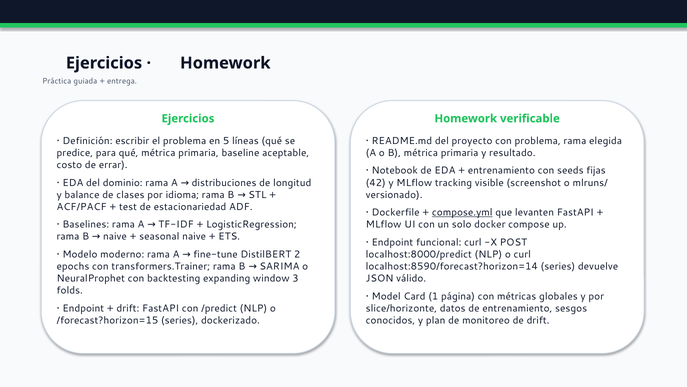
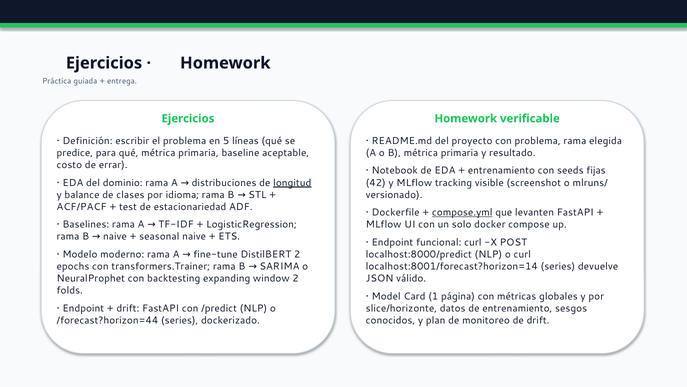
longitud underline: none -> present (292, 182)
localhost:8590/forecast?horizon=14: localhost:8590/forecast?horizon=14 -> localhost:8001/forecast?horizon=14 (452, 266)
window 3: 3 -> 2 (296, 278)
/forecast?horizon=15: /forecast?horizon=15 -> /forecast?horizon=44 (107, 320)
